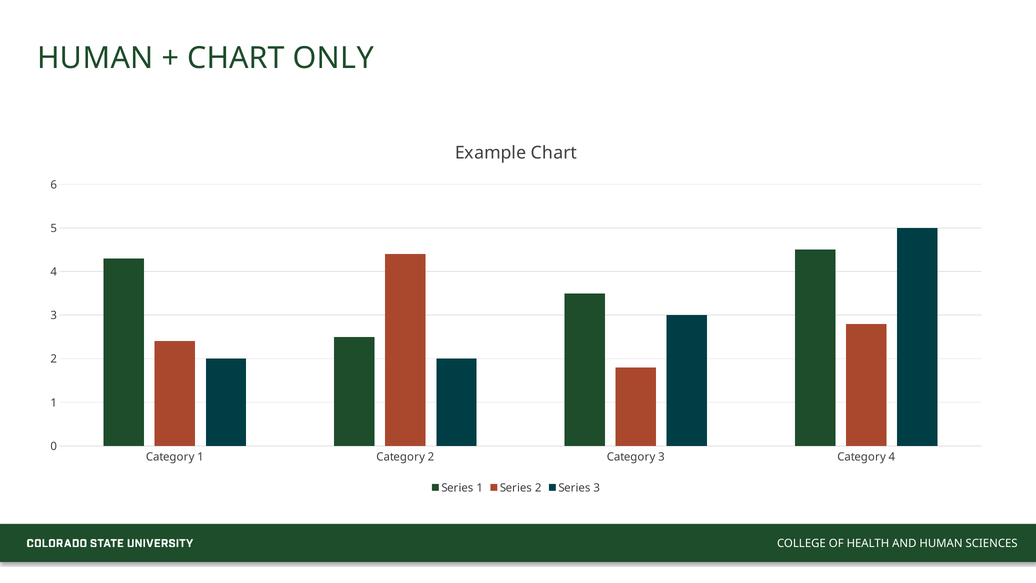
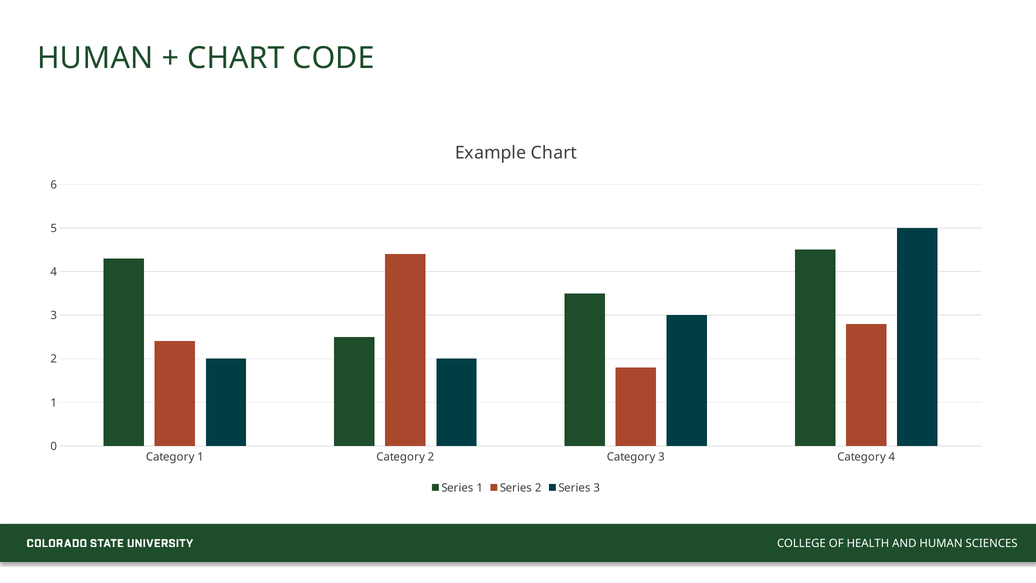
ONLY: ONLY -> CODE (334, 58)
